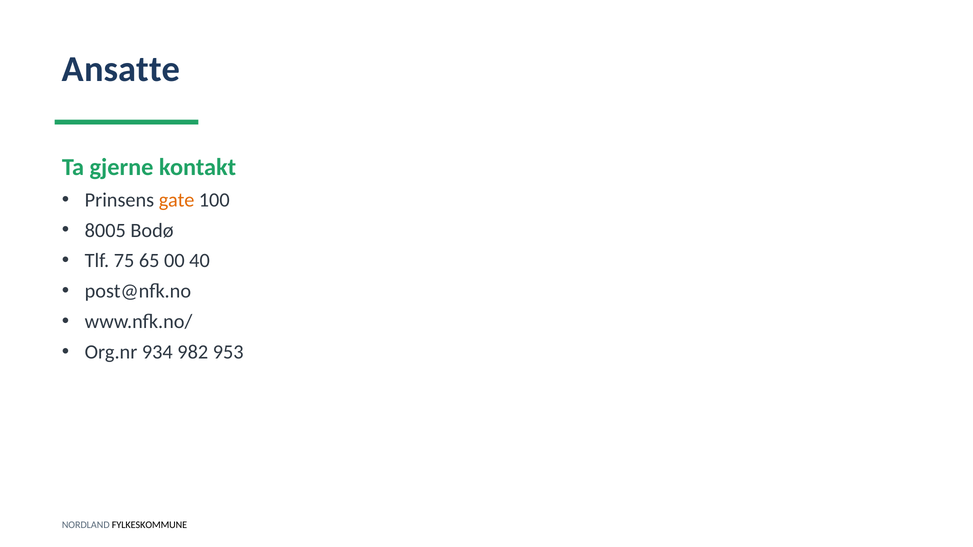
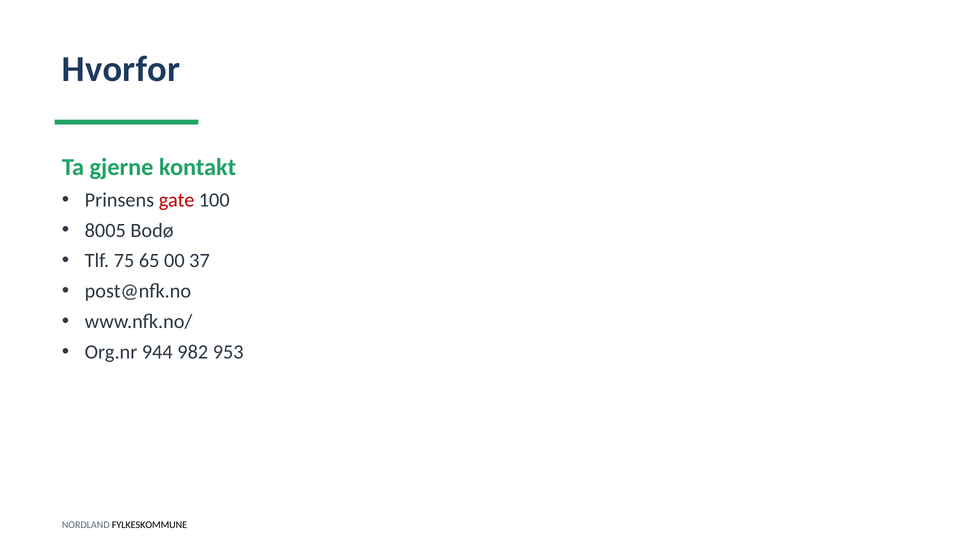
Ansatte: Ansatte -> Hvorfor (121, 69)
gate colour: orange -> red (177, 200)
40: 40 -> 37 (200, 261)
934: 934 -> 944 (157, 352)
